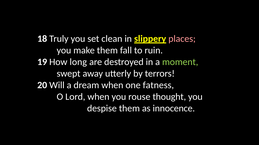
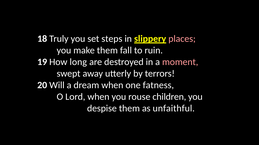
clean: clean -> steps (112, 39)
moment colour: light green -> pink (180, 62)
thought: thought -> children (169, 97)
innocence: innocence -> unfaithful (174, 109)
